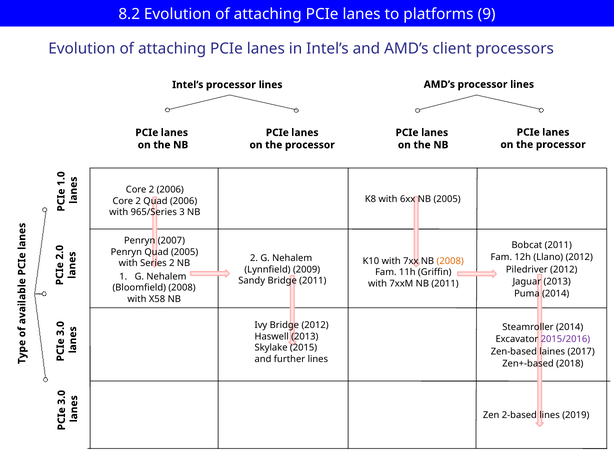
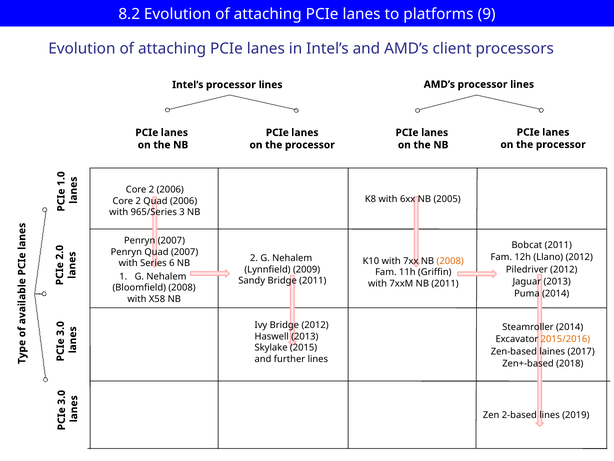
Quad 2005: 2005 -> 2007 (185, 252)
Series 2: 2 -> 6 (172, 263)
2015/2016 colour: purple -> orange (565, 339)
